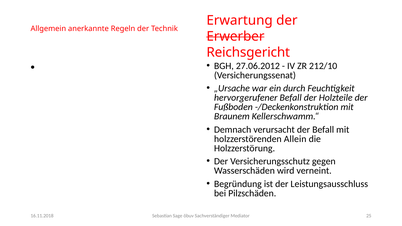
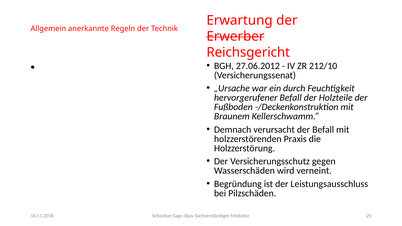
Allein: Allein -> Praxis (295, 139)
